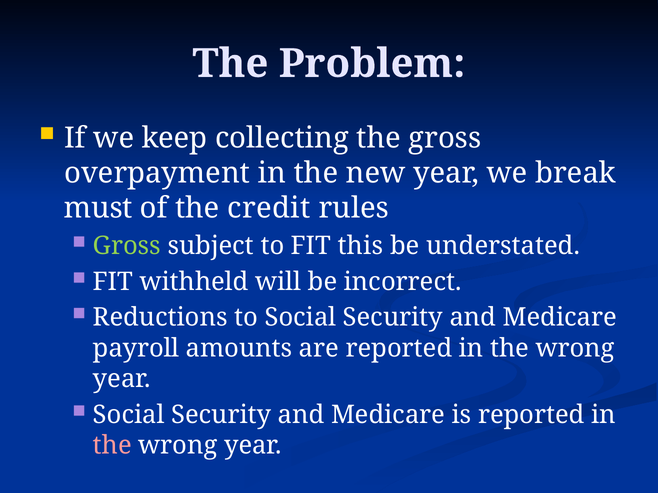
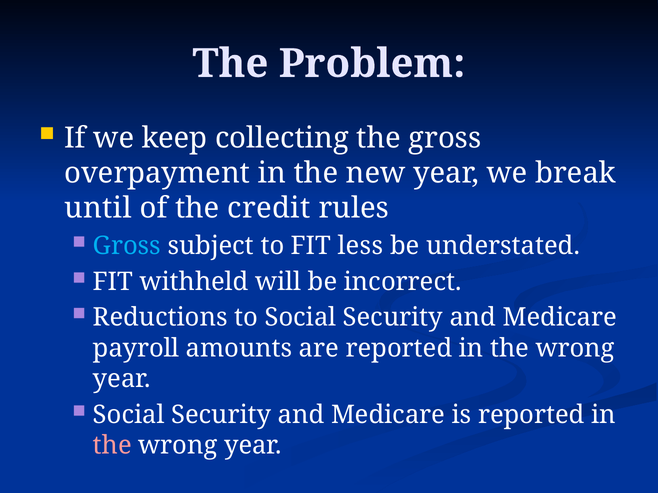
must: must -> until (98, 208)
Gross colour: light green -> light blue (127, 246)
this: this -> less (361, 246)
